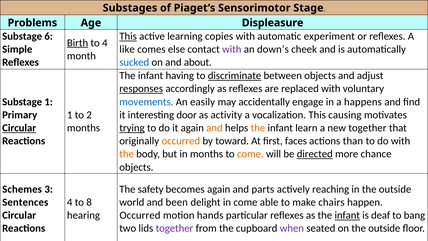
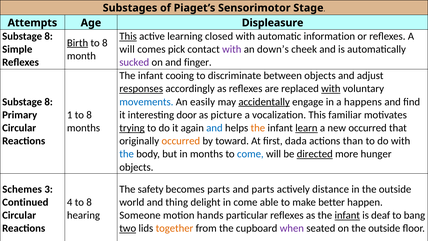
Problems: Problems -> Attempts (32, 23)
6: 6 -> 8 (49, 36)
copies: copies -> closed (219, 36)
experiment: experiment -> information (329, 36)
4: 4 -> 8 (105, 43)
like: like -> will (127, 49)
else: else -> pick (177, 49)
sucked colour: blue -> purple (134, 62)
about: about -> finger (198, 62)
having: having -> cooing (180, 76)
discriminate underline: present -> none (235, 76)
with underline: none -> present (331, 89)
1: 1 -> 8 (49, 102)
accidentally underline: none -> present (264, 102)
1 to 2: 2 -> 8 (89, 115)
activity: activity -> picture (226, 115)
causing: causing -> familiar (345, 115)
Circular underline: present -> none (19, 128)
and colour: orange -> blue (214, 128)
learn underline: none -> present (306, 128)
new together: together -> occurred (368, 128)
faces: faces -> dada (296, 141)
the colour: orange -> blue (127, 154)
come colour: orange -> blue (250, 154)
chance: chance -> hunger (376, 154)
becomes again: again -> parts (219, 189)
reaching: reaching -> distance (331, 189)
Sentences: Sentences -> Continued (25, 202)
been: been -> thing (177, 202)
chairs: chairs -> better (332, 202)
Occurred: Occurred -> Someone (140, 215)
two underline: none -> present (128, 228)
together colour: purple -> orange (174, 228)
